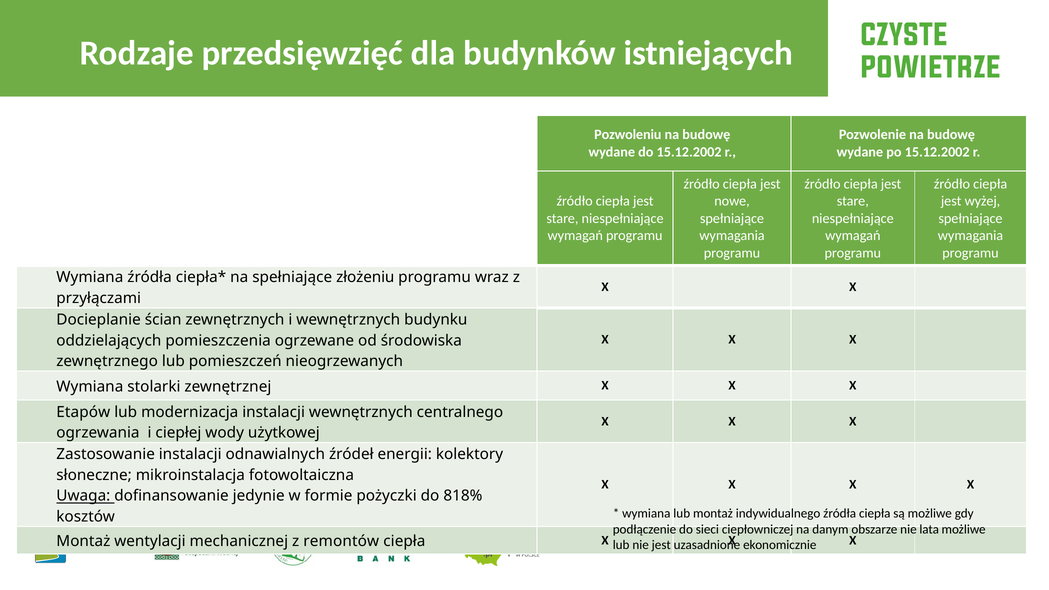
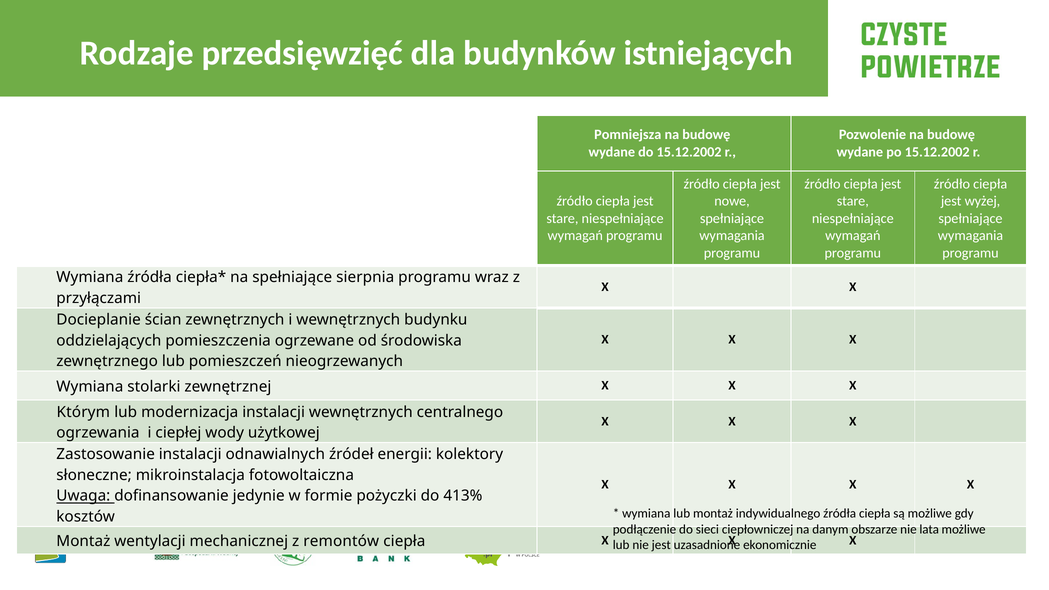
Pozwoleniu: Pozwoleniu -> Pomniejsza (628, 135)
złożeniu: złożeniu -> sierpnia (365, 277)
Etapów: Etapów -> Którym (83, 412)
818%: 818% -> 413% (463, 496)
